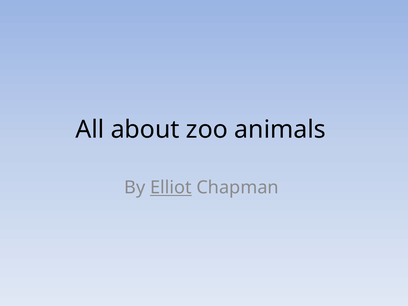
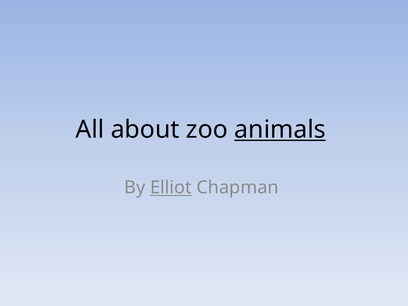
animals underline: none -> present (280, 130)
